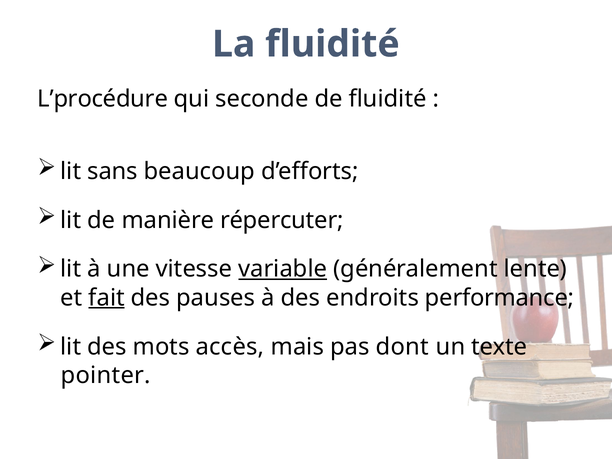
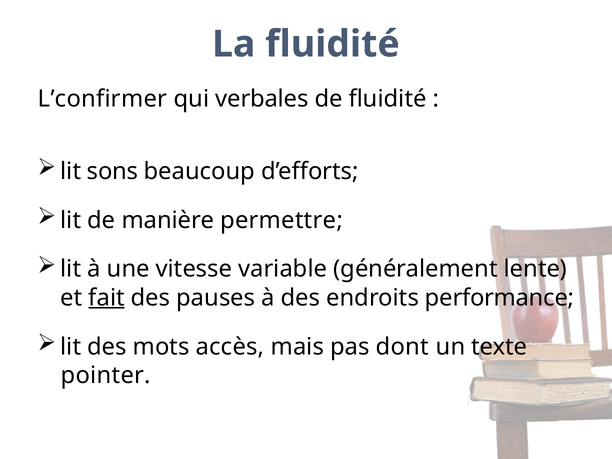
L’procédure: L’procédure -> L’confirmer (102, 99)
seconde: seconde -> verbales (262, 99)
sans: sans -> sons (113, 171)
répercuter: répercuter -> permettre (282, 220)
variable underline: present -> none (283, 269)
